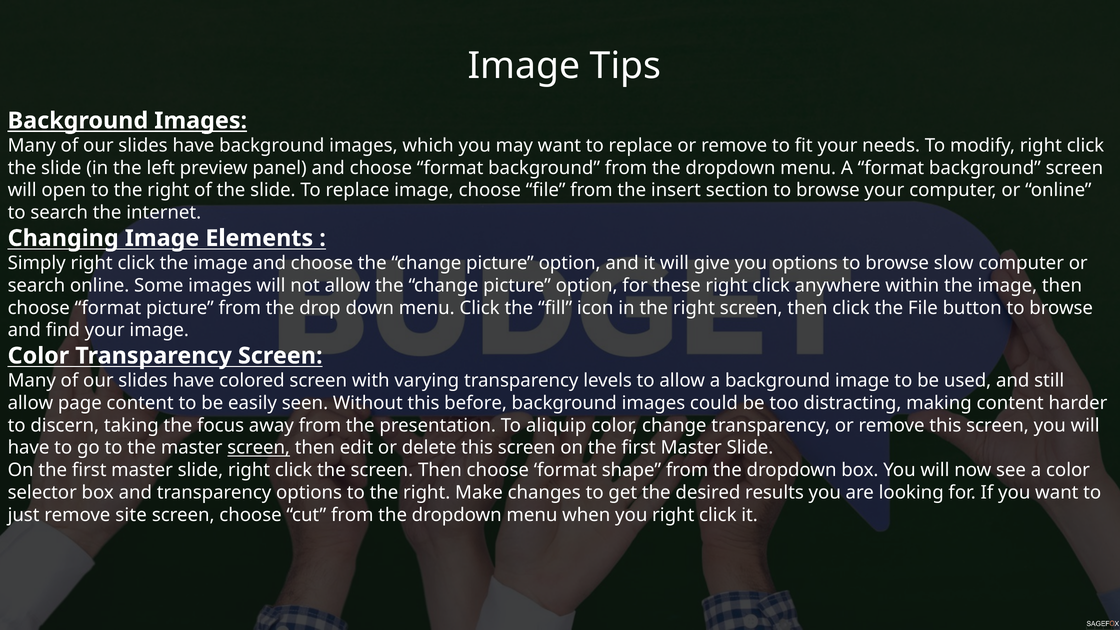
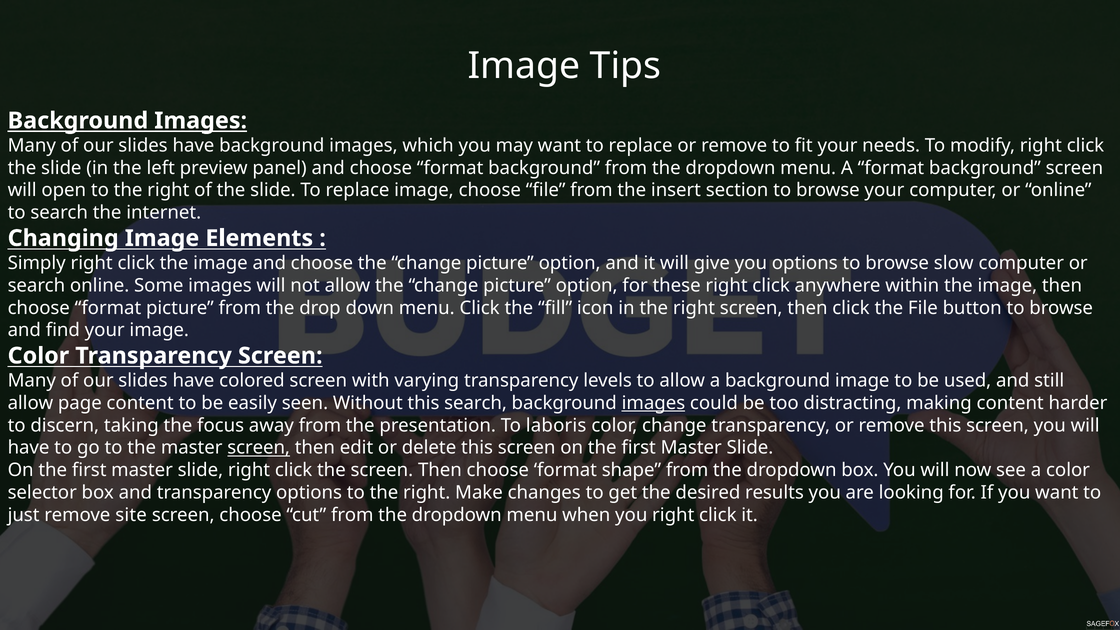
this before: before -> search (476, 403)
images underline: none -> present (653, 403)
aliquip: aliquip -> laboris (556, 425)
